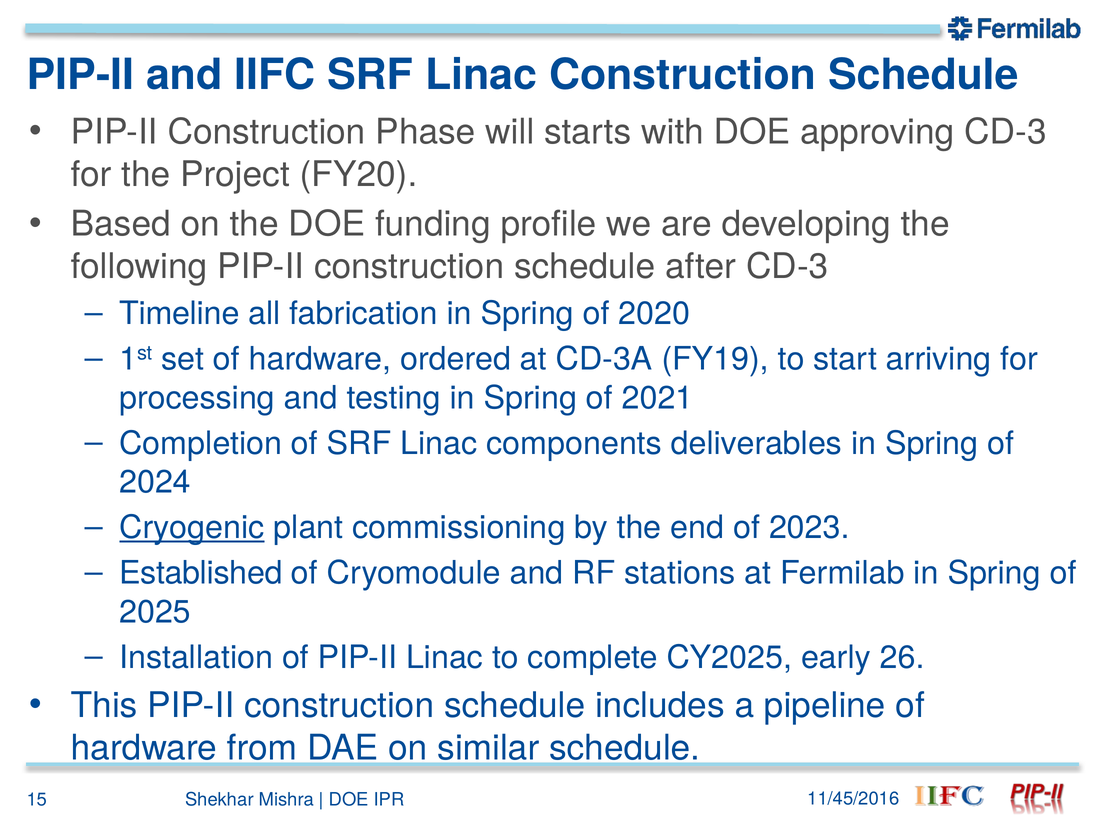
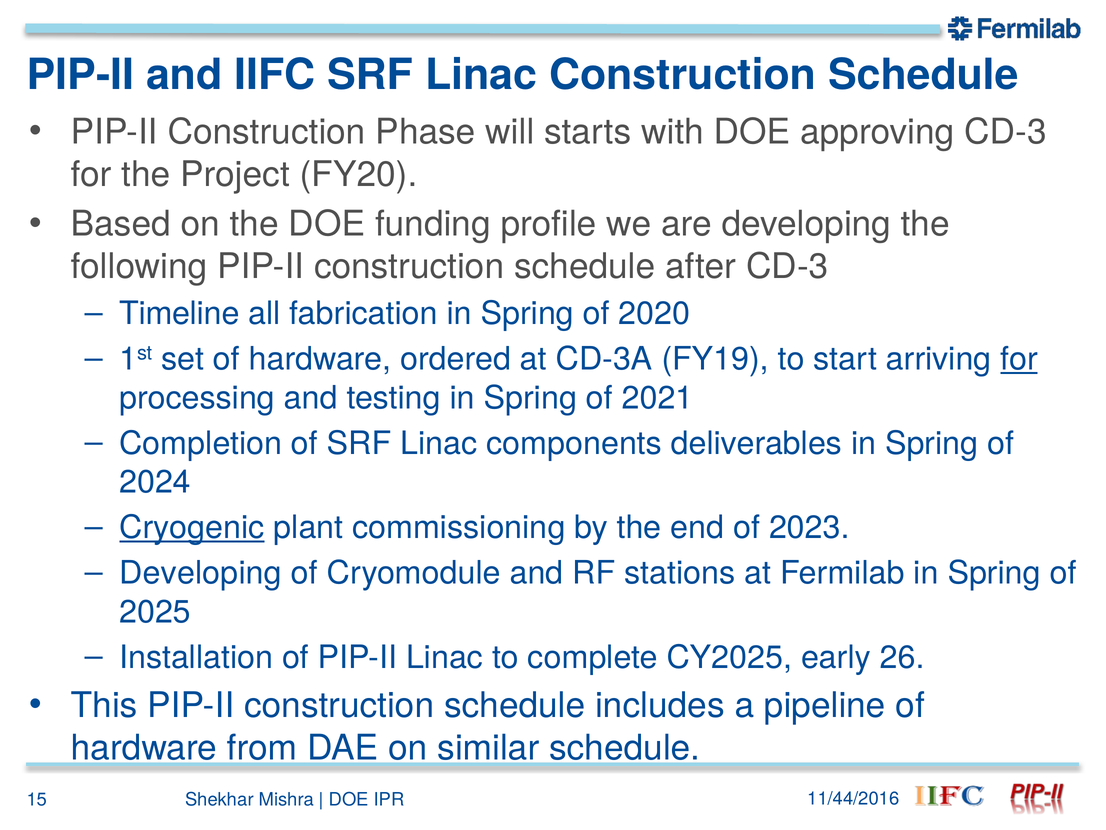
for underline: none -> present (1019, 359)
Established: Established -> Developing (201, 573)
11/45/2016: 11/45/2016 -> 11/44/2016 (853, 798)
